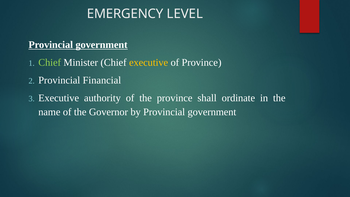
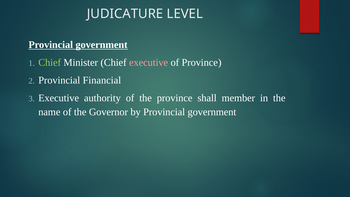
EMERGENCY: EMERGENCY -> JUDICATURE (125, 14)
executive colour: yellow -> pink (149, 62)
ordinate: ordinate -> member (238, 98)
